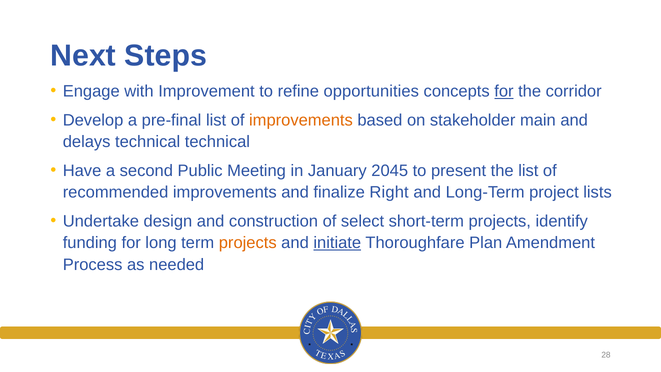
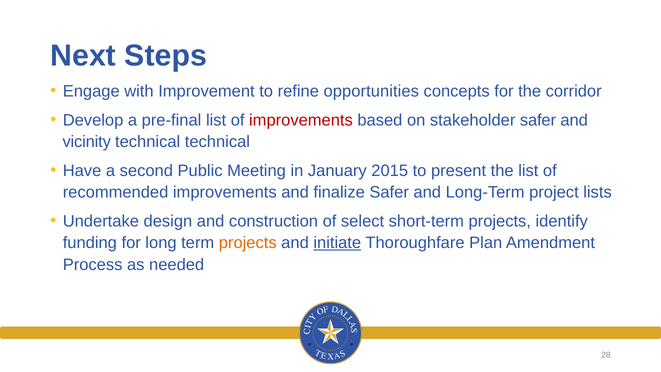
for underline: present -> none (504, 91)
improvements colour: orange -> red (301, 120)
stakeholder main: main -> safer (538, 120)
delays: delays -> vicinity (87, 142)
2045: 2045 -> 2015 (390, 170)
finalize Right: Right -> Safer (389, 192)
